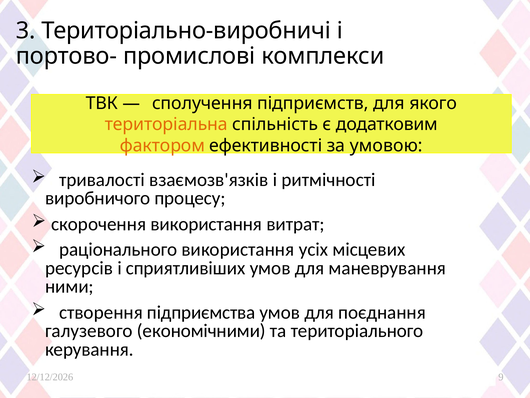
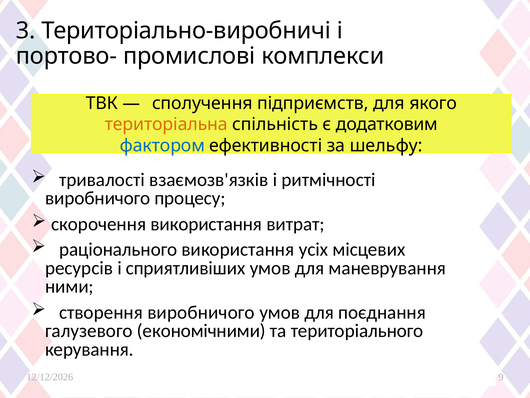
фактором colour: orange -> blue (162, 146)
умовою: умовою -> шельфу (386, 146)
створення підприємства: підприємства -> виробничого (201, 312)
